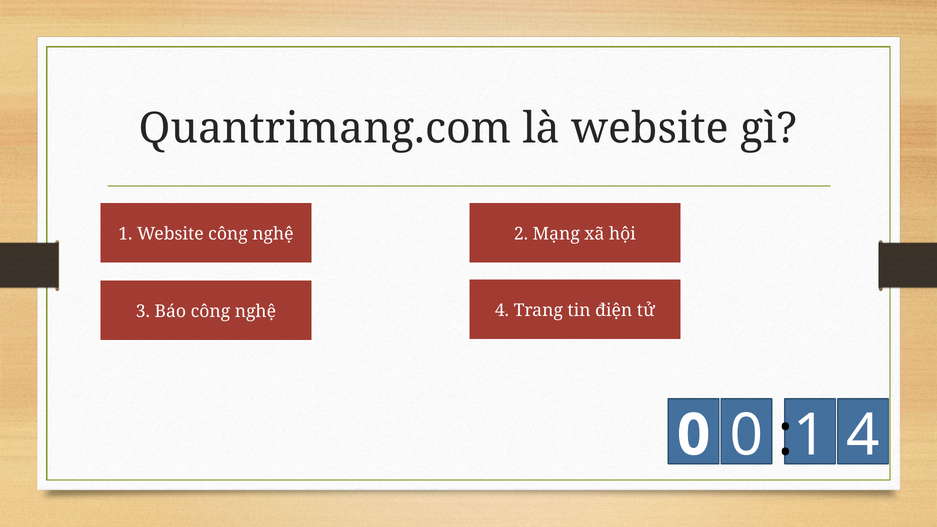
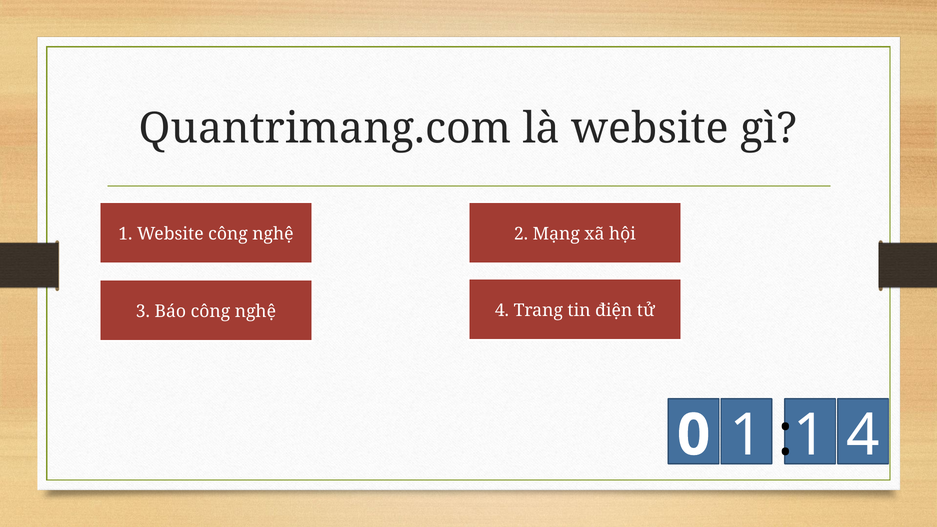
0 0: 0 -> 1 (746, 435)
